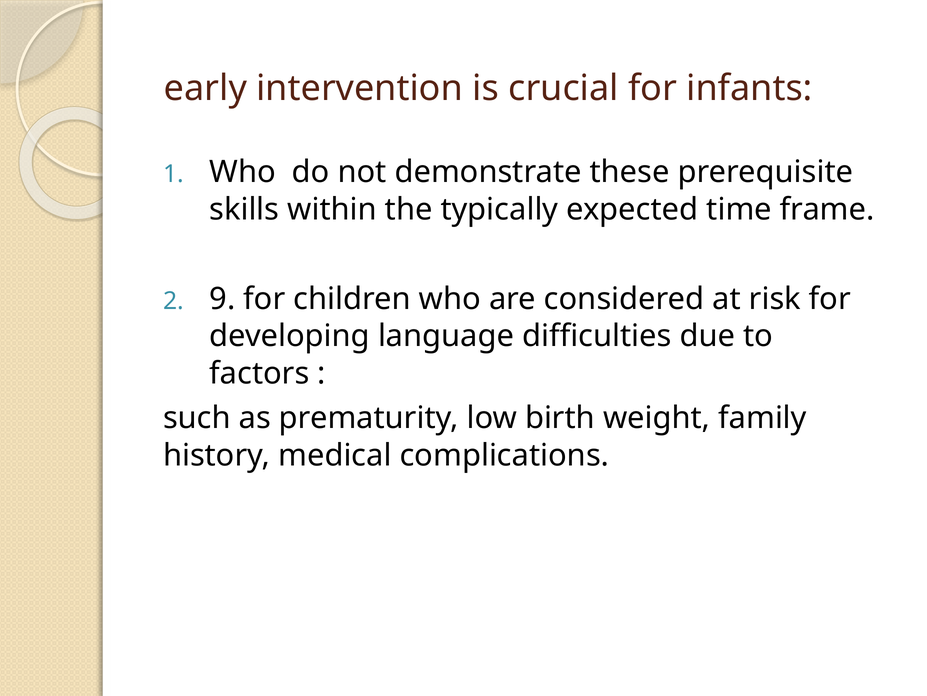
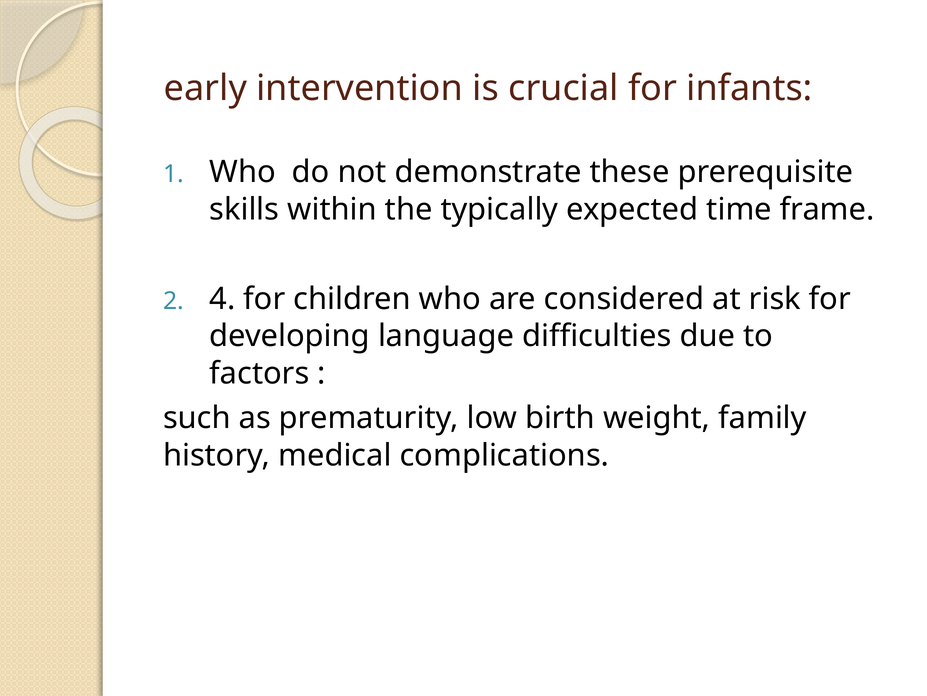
9: 9 -> 4 (222, 299)
